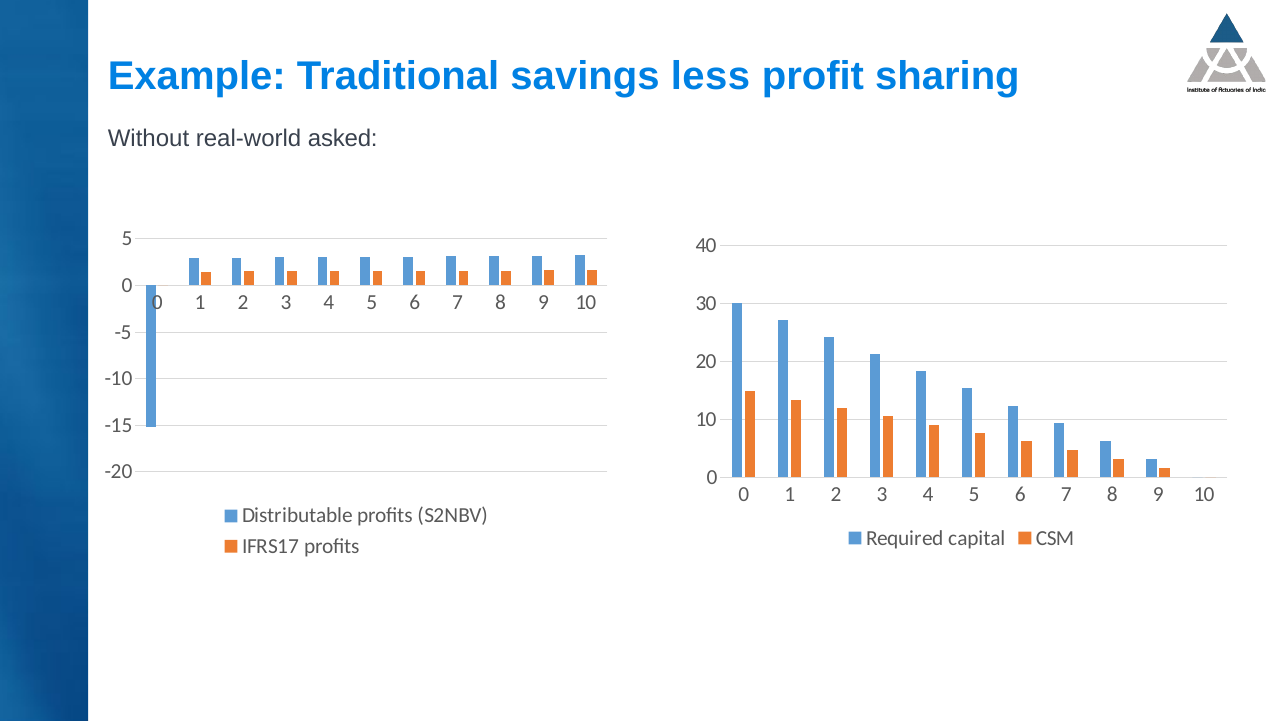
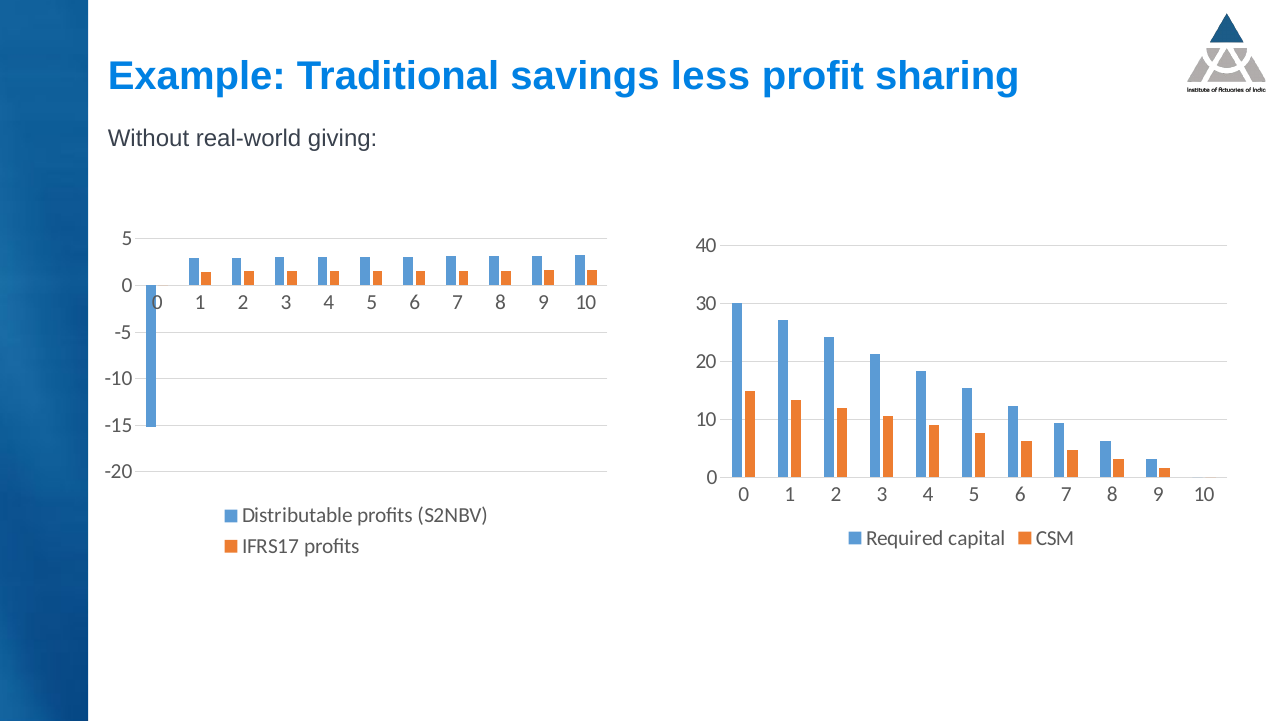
asked: asked -> giving (343, 139)
